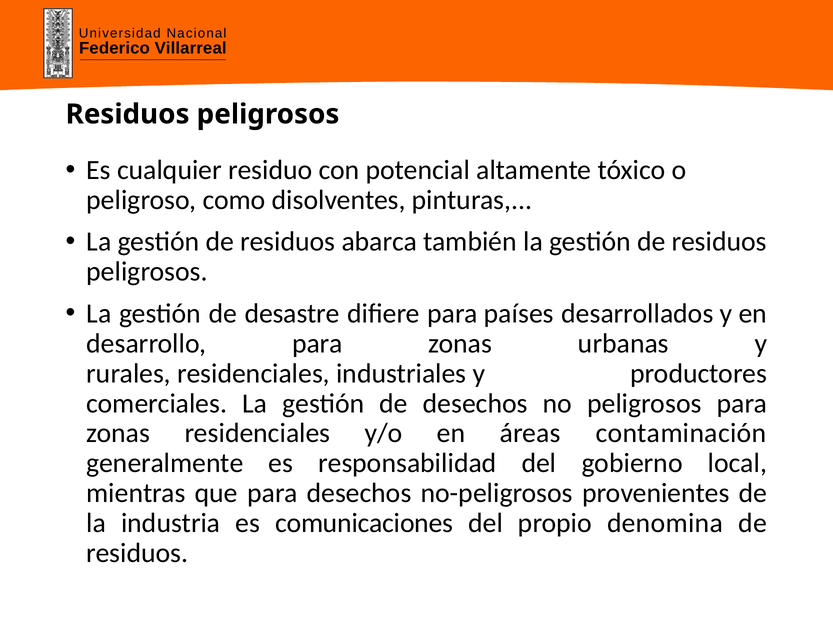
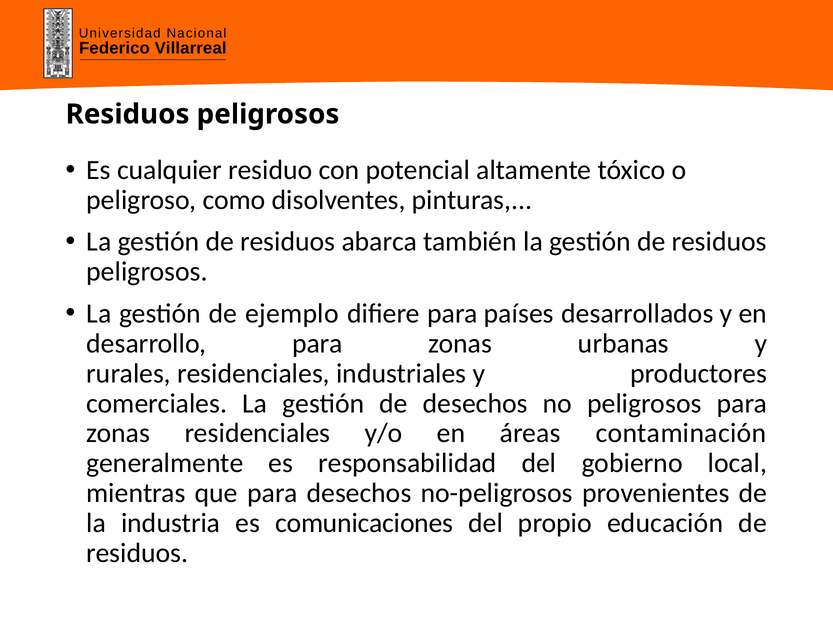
desastre: desastre -> ejemplo (292, 313)
denomina: denomina -> educación (665, 523)
